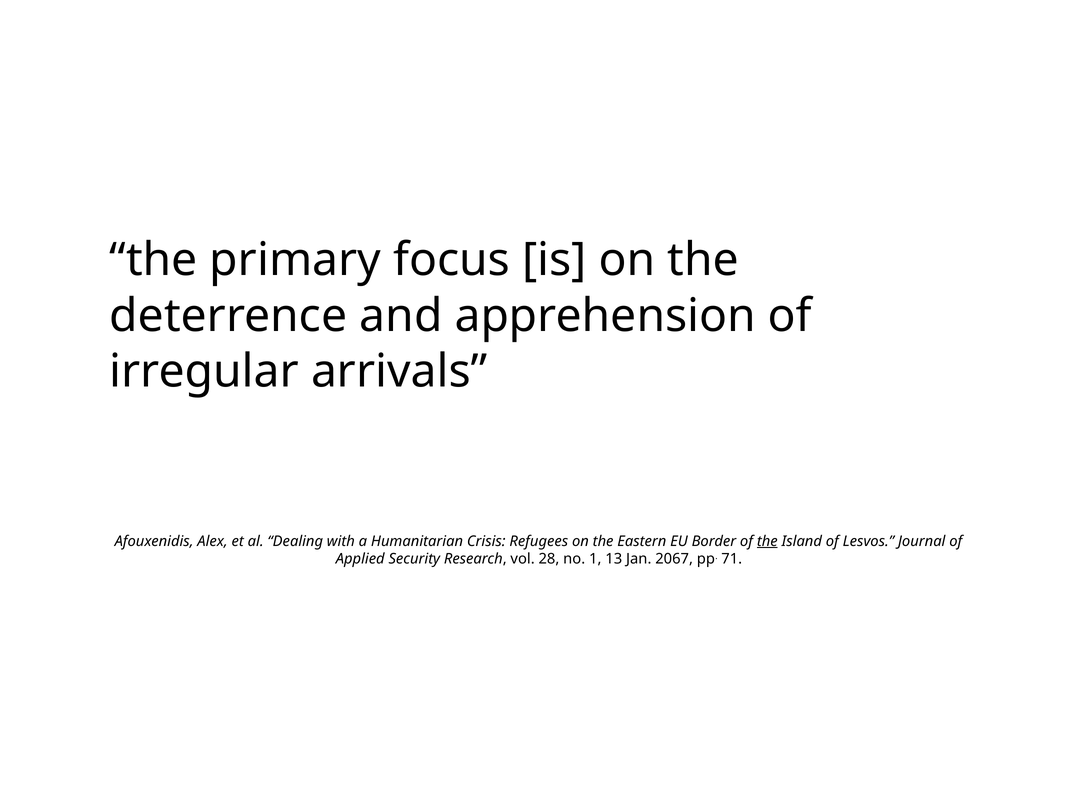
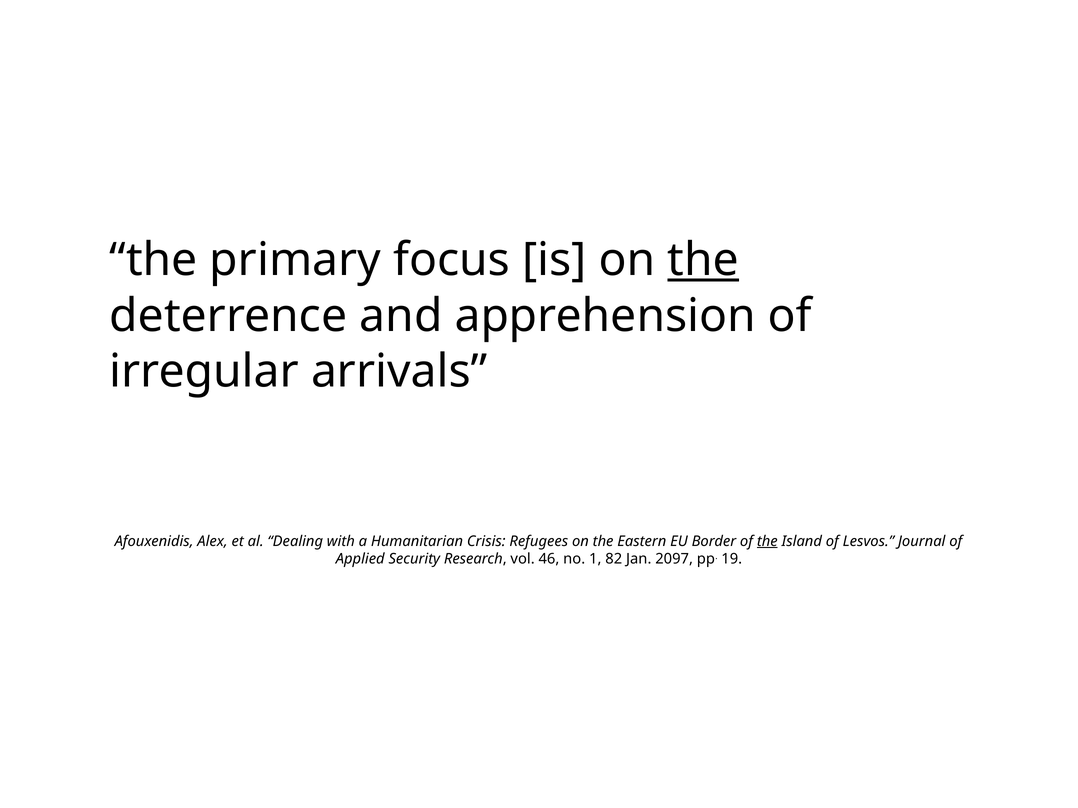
the underline: none -> present (703, 260)
28: 28 -> 46 (549, 559)
13: 13 -> 82 (614, 559)
2067: 2067 -> 2097 (674, 559)
71: 71 -> 19 (732, 559)
